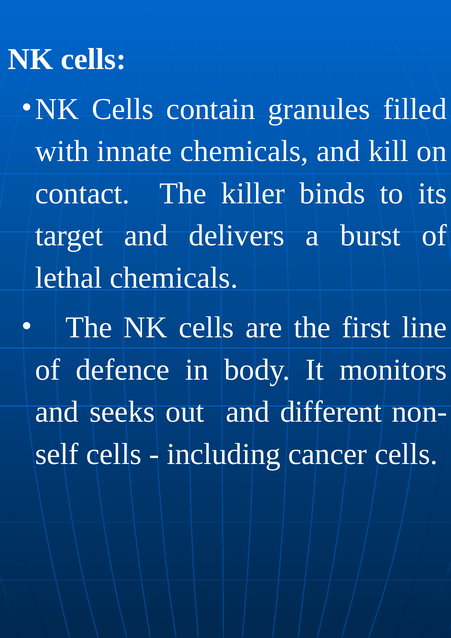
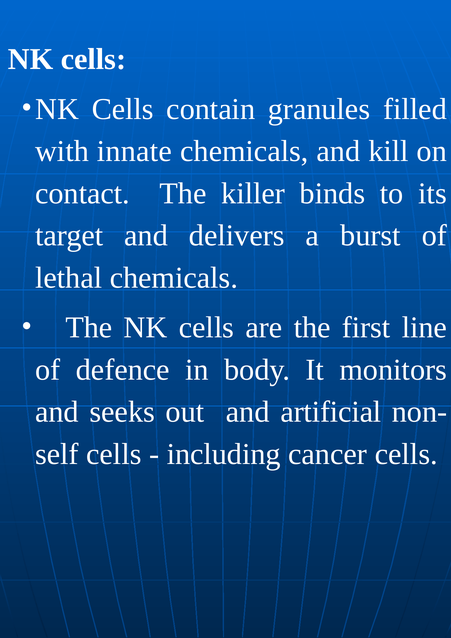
different: different -> artificial (331, 412)
